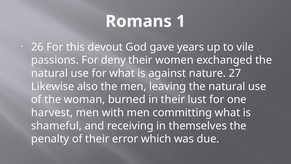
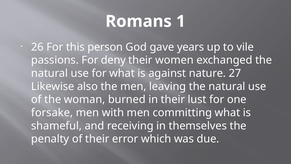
devout: devout -> person (105, 47)
harvest: harvest -> forsake (52, 112)
